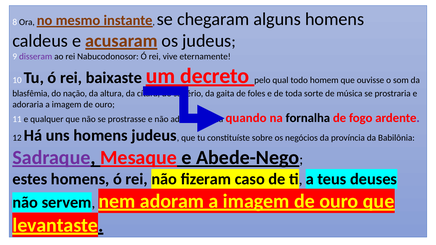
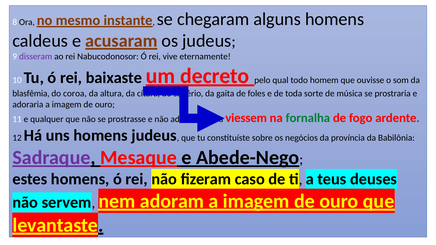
nação: nação -> coroa (75, 94)
quando: quando -> viessem (246, 118)
fornalha colour: black -> green (308, 118)
